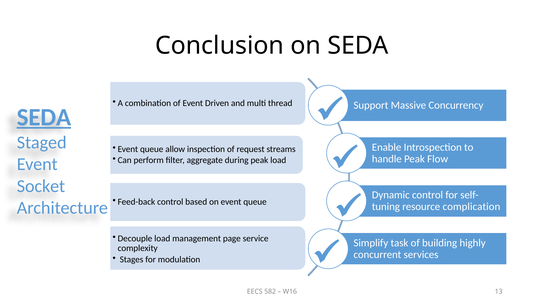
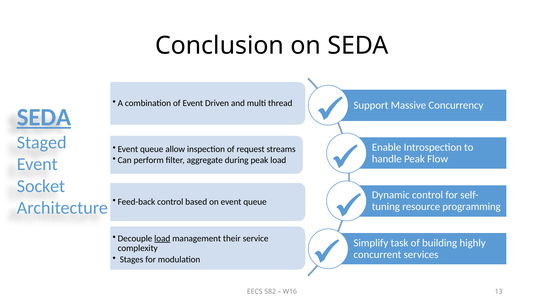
complication: complication -> programming (472, 207)
load underline: none -> present (162, 238)
page: page -> their (232, 238)
